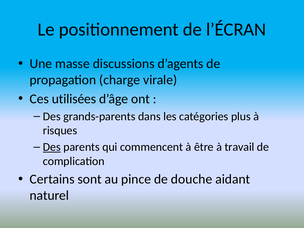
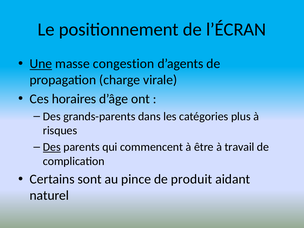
Une underline: none -> present (41, 64)
discussions: discussions -> congestion (124, 64)
utilisées: utilisées -> horaires (74, 99)
douche: douche -> produit (192, 179)
